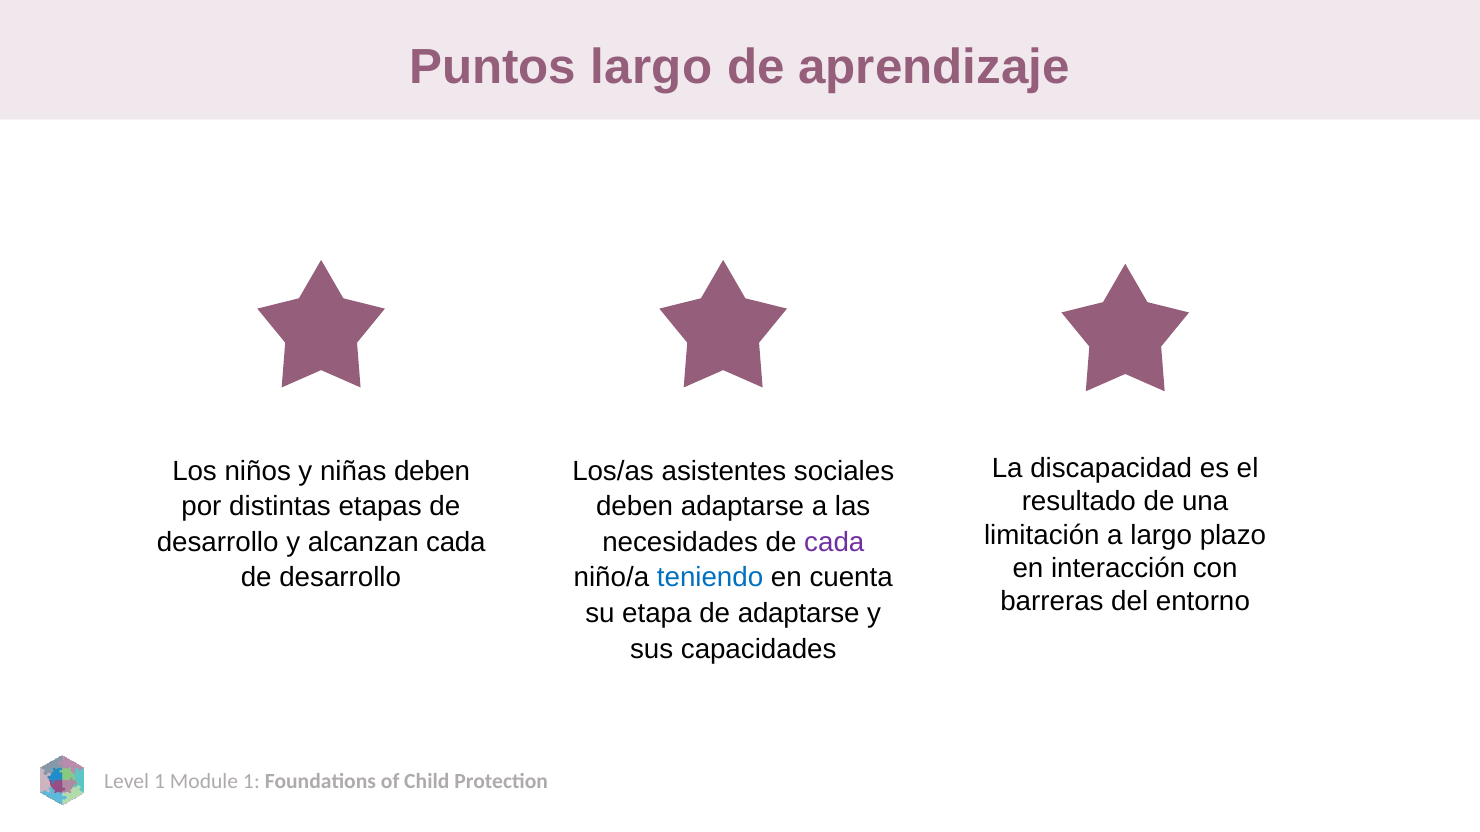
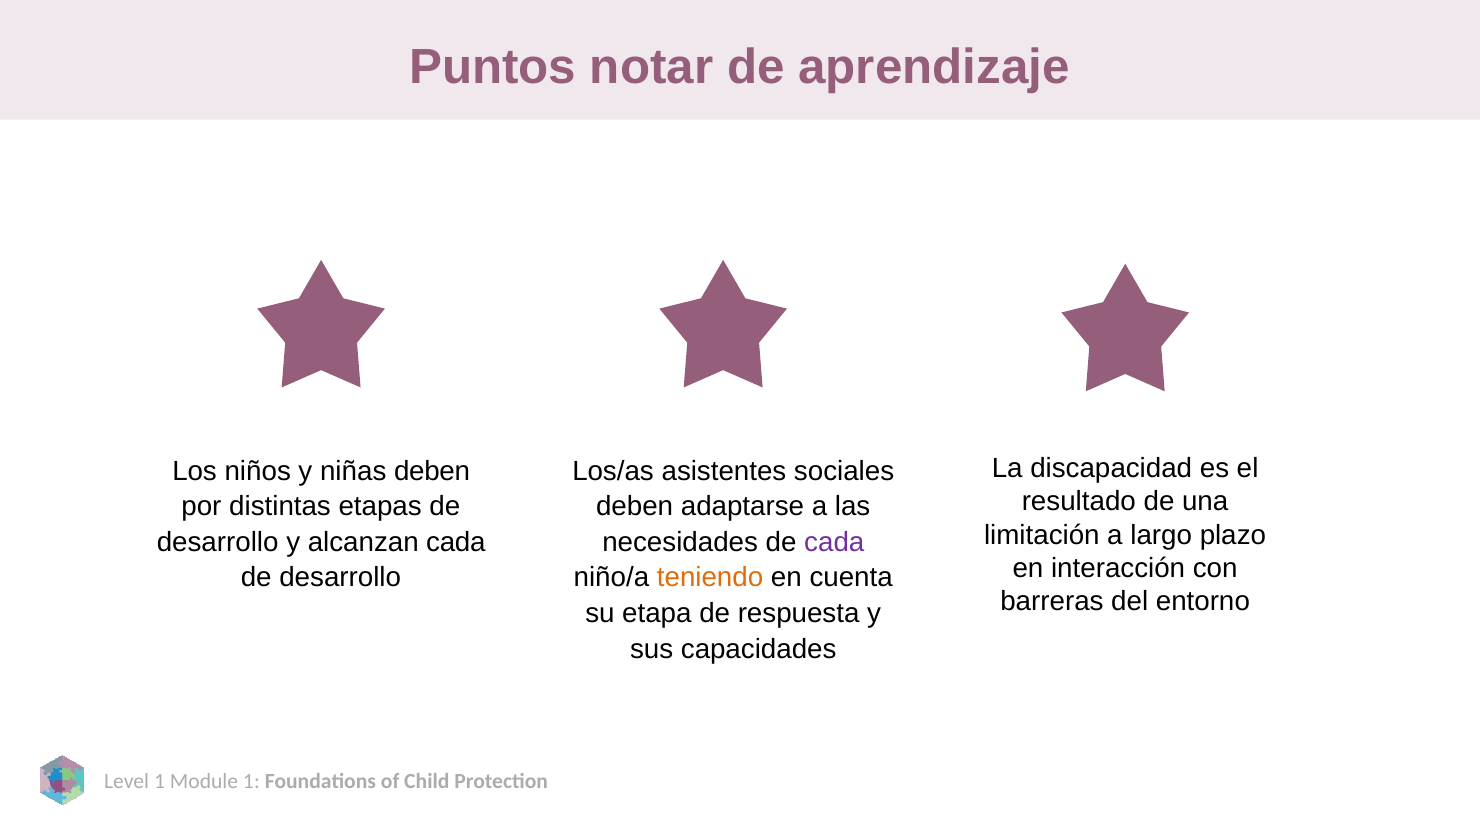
Puntos largo: largo -> notar (652, 67)
teniendo colour: blue -> orange (710, 578)
de adaptarse: adaptarse -> respuesta (799, 614)
